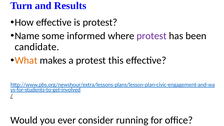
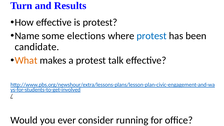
informed: informed -> elections (86, 36)
protest colour: purple -> blue (152, 36)
this: this -> talk (116, 60)
